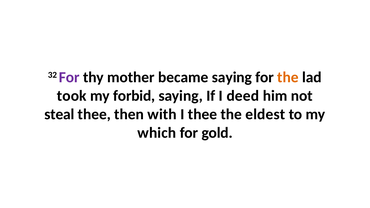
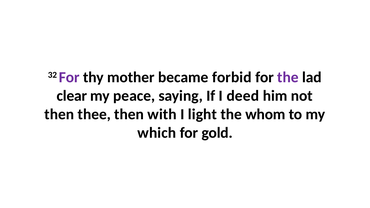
became saying: saying -> forbid (232, 77)
the colour: orange -> purple (288, 77)
took: took -> clear (72, 96)
forbid: forbid -> peace (134, 96)
steal: steal -> then (59, 114)
I thee: thee -> light (202, 114)
eldest: eldest -> whom (265, 114)
